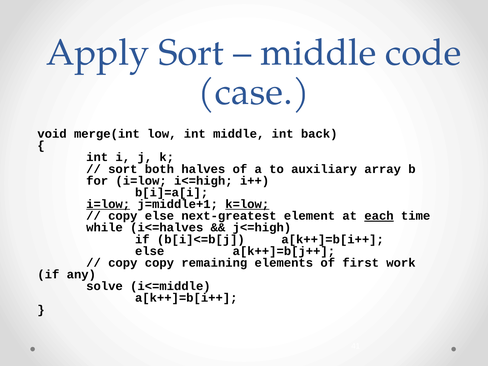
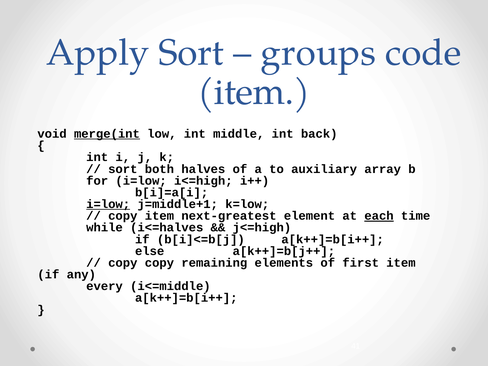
middle: middle -> groups (318, 53)
case: case -> item (254, 92)
merge(int underline: none -> present (107, 134)
k=low underline: present -> none (247, 204)
copy else: else -> item (159, 216)
first work: work -> item (401, 263)
solve: solve -> every (105, 286)
